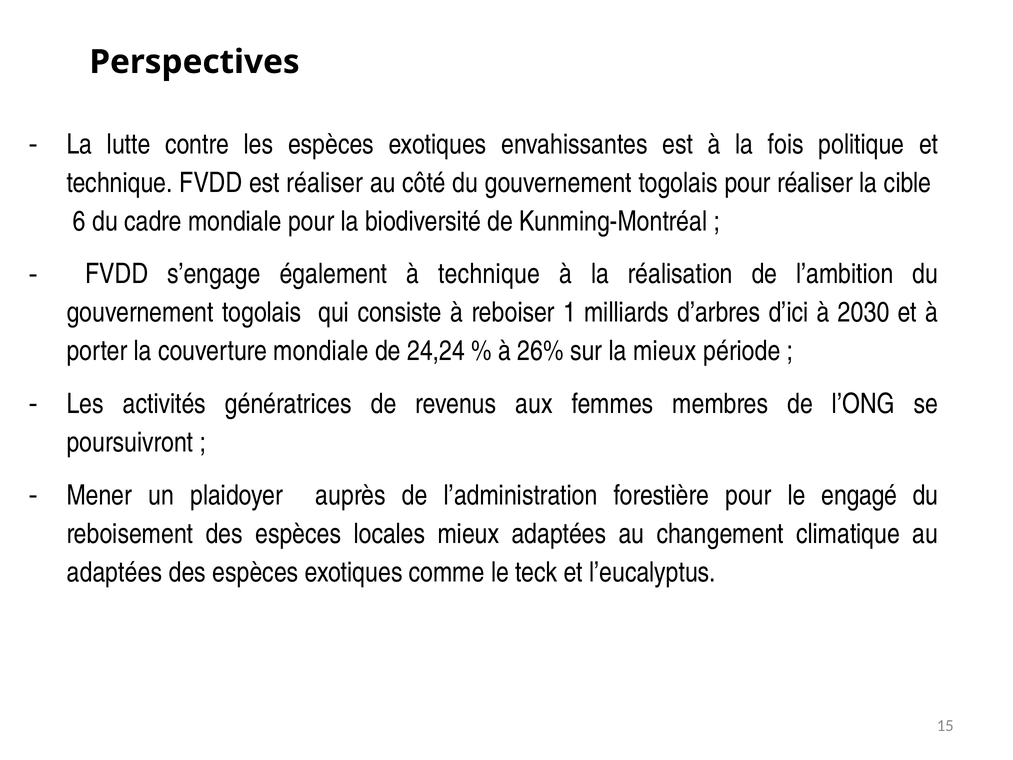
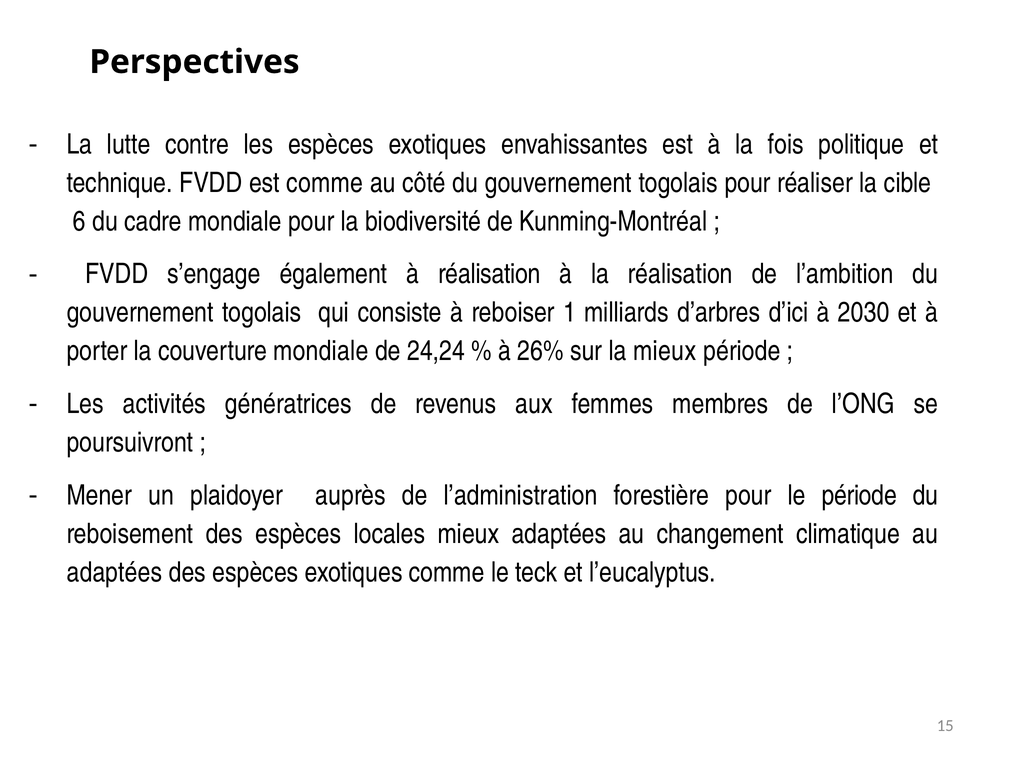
est réaliser: réaliser -> comme (325, 183)
à technique: technique -> réalisation (489, 274)
le engagé: engagé -> période (859, 495)
